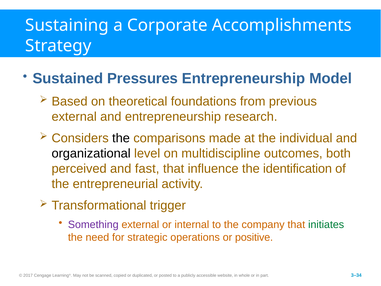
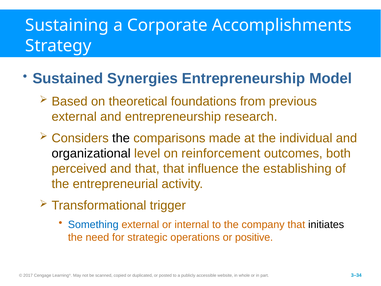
Pressures: Pressures -> Synergies (143, 79)
multidiscipline: multidiscipline -> reinforcement (221, 153)
and fast: fast -> that (147, 169)
identification: identification -> establishing (297, 169)
Something colour: purple -> blue (93, 224)
initiates colour: green -> black (326, 224)
